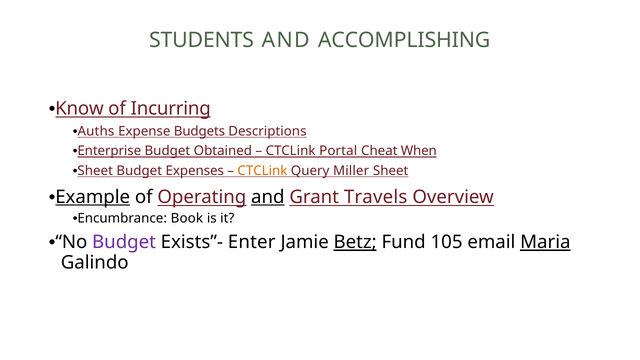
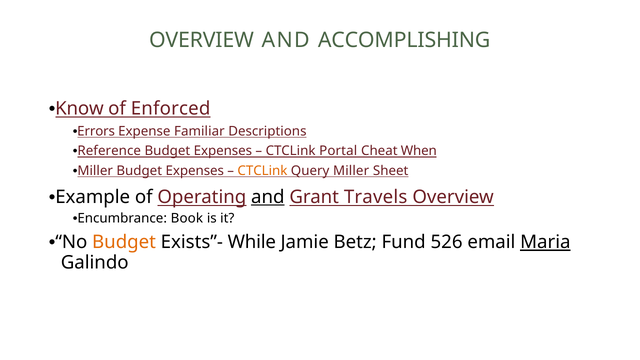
STUDENTS: STUDENTS -> OVERVIEW (201, 40)
Incurring: Incurring -> Enforced (171, 108)
Auths: Auths -> Errors (96, 131)
Budgets: Budgets -> Familiar (199, 131)
Enterprise: Enterprise -> Reference (109, 151)
Obtained: Obtained -> Expenses (223, 151)
Sheet: Sheet -> Miller (95, 171)
Example underline: present -> none (93, 197)
Budget colour: purple -> orange (124, 242)
Enter: Enter -> While (252, 242)
Betz underline: present -> none (355, 242)
105: 105 -> 526 (447, 242)
